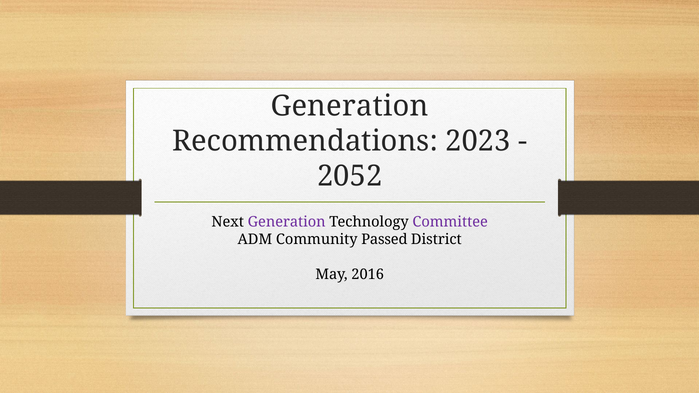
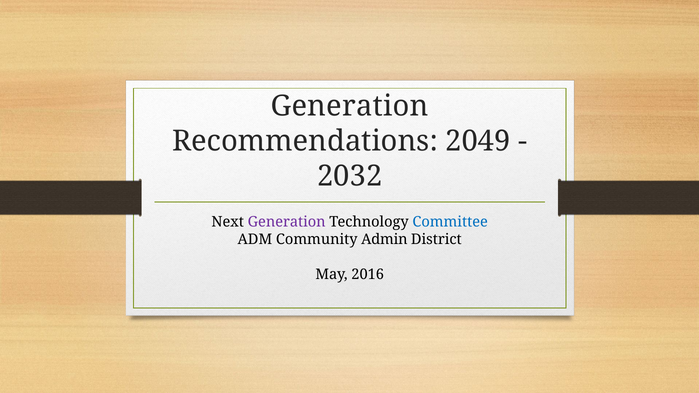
2023: 2023 -> 2049 (478, 141)
2052: 2052 -> 2032 (350, 176)
Committee colour: purple -> blue (450, 222)
Passed: Passed -> Admin (384, 240)
